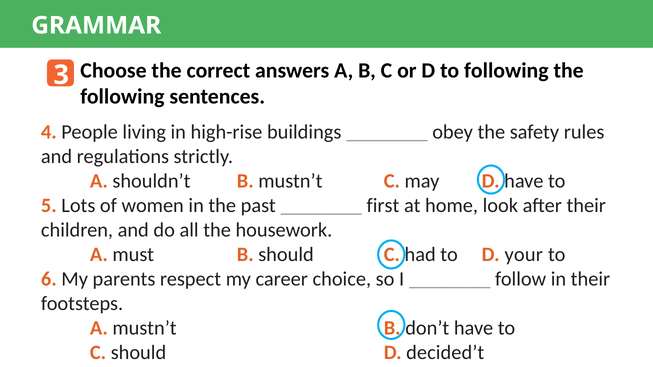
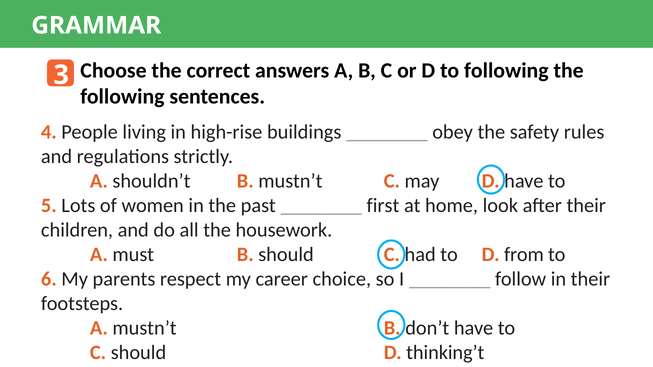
your: your -> from (524, 255)
decided’t: decided’t -> thinking’t (445, 353)
